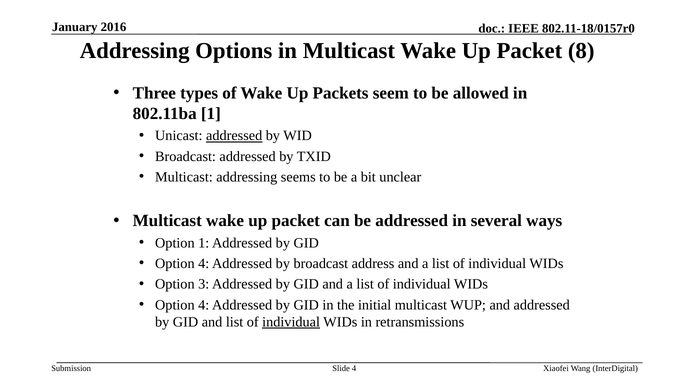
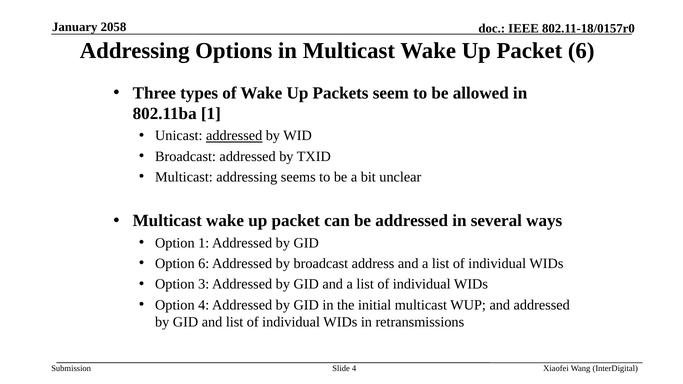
2016: 2016 -> 2058 (113, 27)
Packet 8: 8 -> 6 (581, 51)
4: 4 -> 6 (204, 264)
individual underline: present -> none (291, 322)
